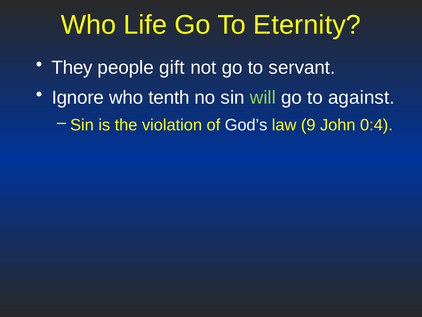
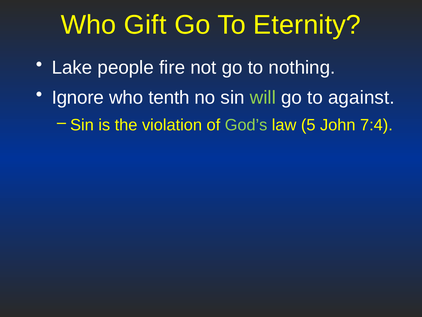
Life: Life -> Gift (145, 25)
They: They -> Lake (72, 67)
gift: gift -> fire (172, 67)
servant: servant -> nothing (302, 67)
God’s colour: white -> light green (246, 125)
9: 9 -> 5 (308, 125)
0:4: 0:4 -> 7:4 (376, 125)
